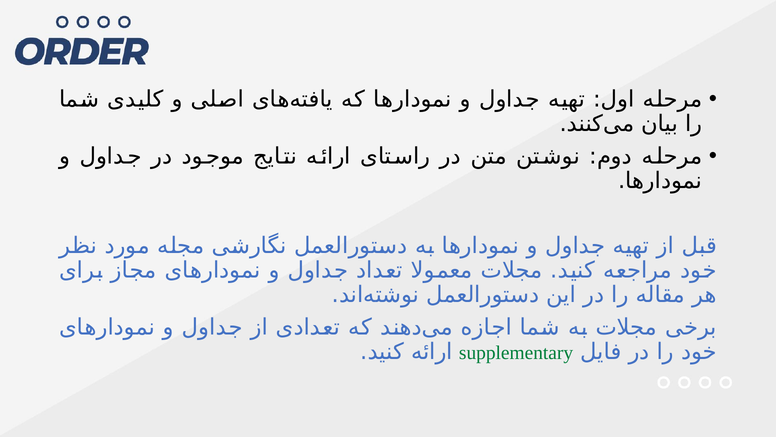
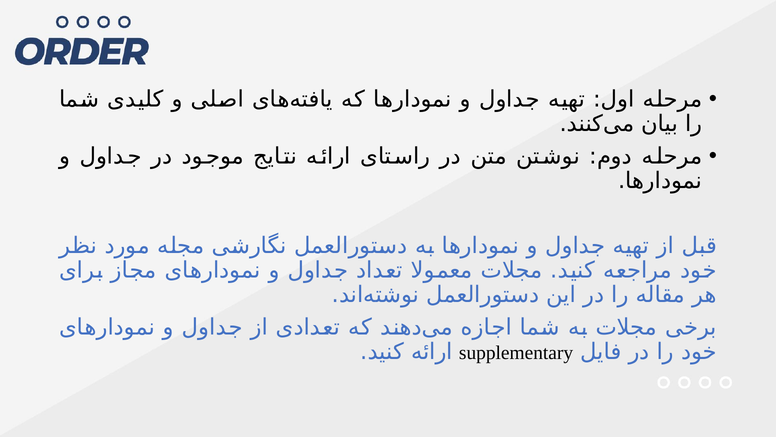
supplementary colour: green -> black (516, 352)
